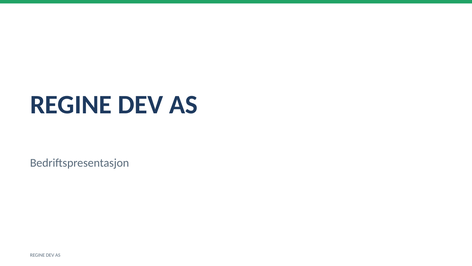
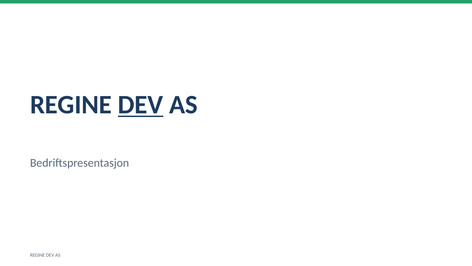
DEV underline: none -> present (141, 105)
